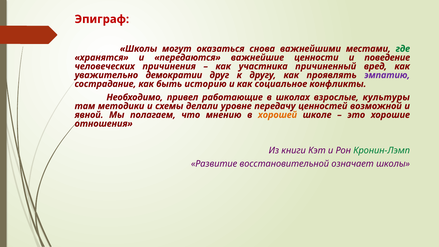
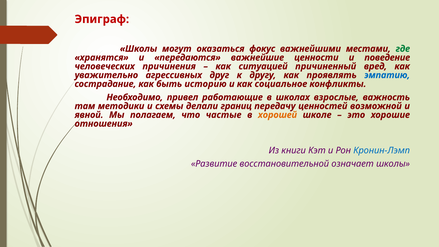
снова: снова -> фокус (262, 49)
участника: участника -> ситуацией (263, 66)
демократии: демократии -> агрессивных (174, 75)
эмпатию colour: purple -> blue (387, 75)
культуры: культуры -> важность (386, 97)
уровне: уровне -> границ (236, 106)
мнению: мнению -> частые (224, 115)
Кронин-Лэмп colour: green -> blue (382, 150)
